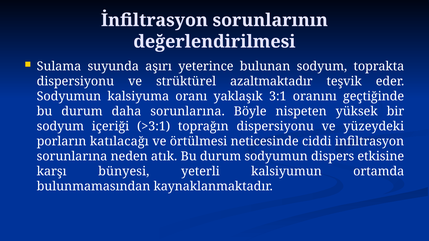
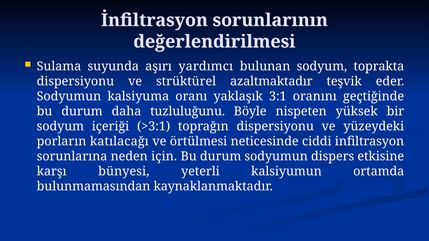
yeterince: yeterince -> yardımcı (206, 66)
daha sorunlarına: sorunlarına -> tuzluluğunu (188, 111)
atık: atık -> için (164, 156)
